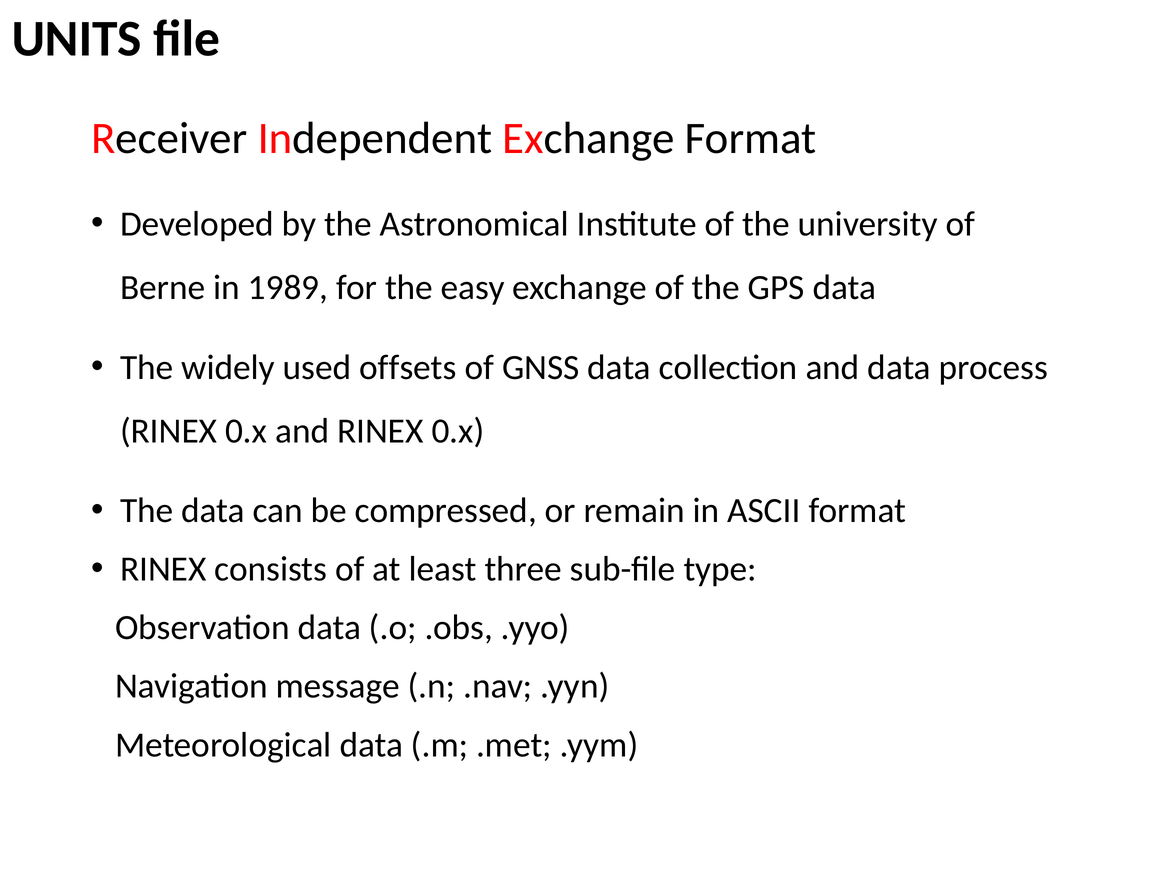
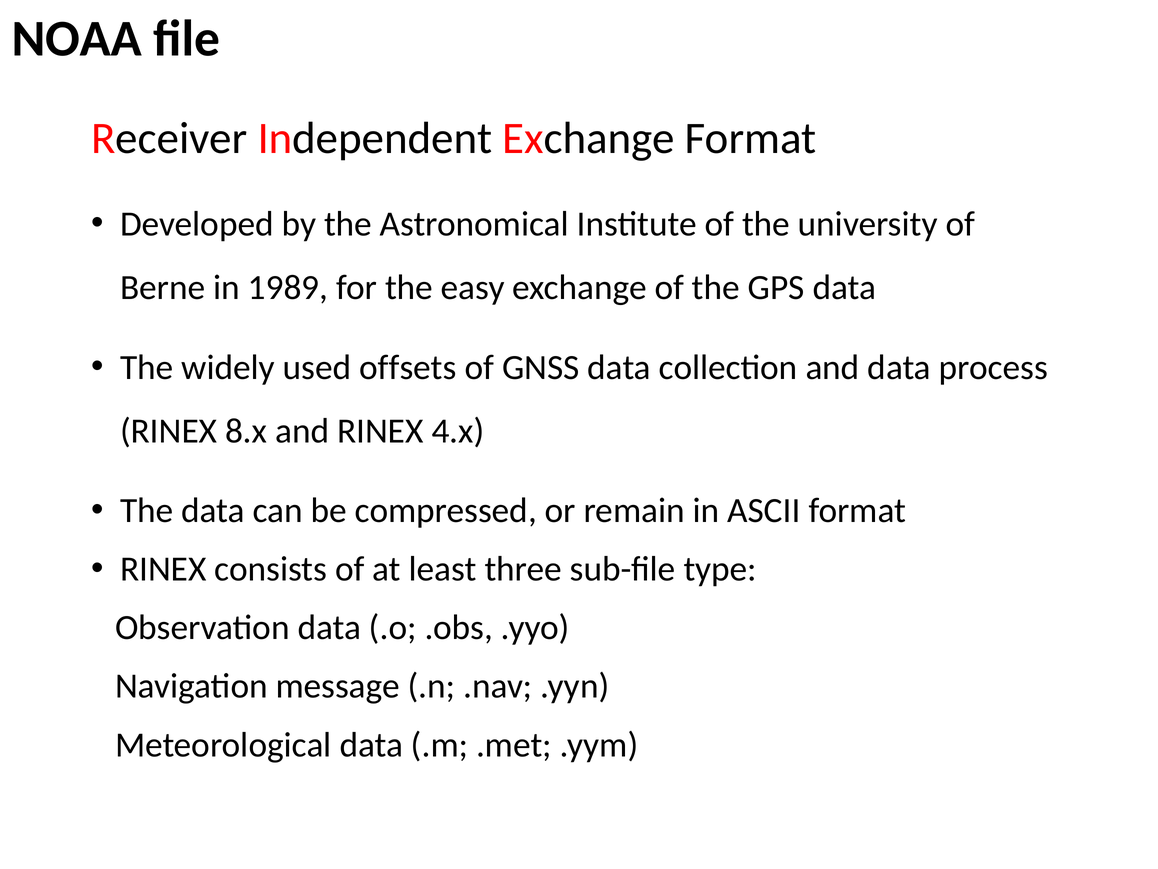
UNITS: UNITS -> NOAA (77, 39)
0.x: 0.x -> 8.x (246, 431)
and RINEX 0.x: 0.x -> 4.x (458, 431)
